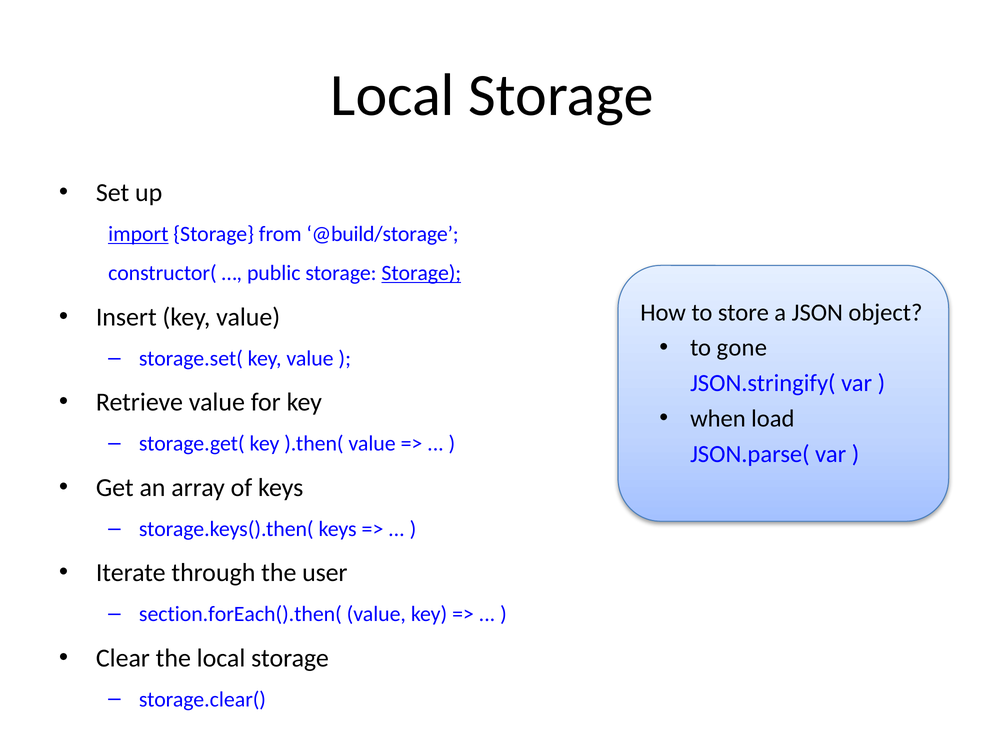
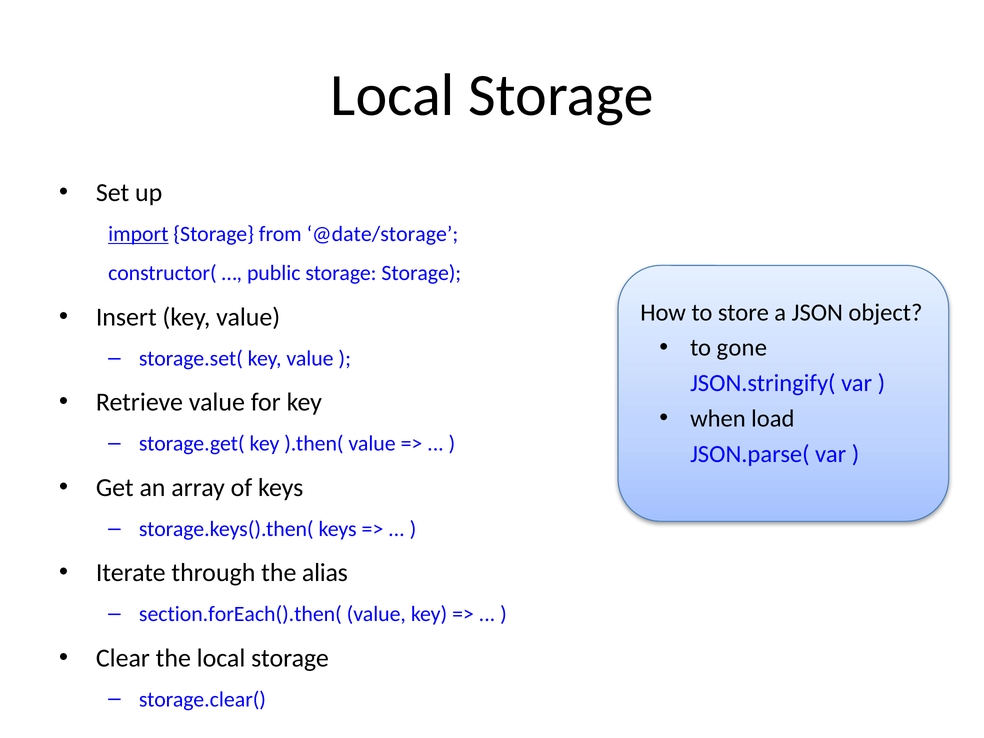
@build/storage: @build/storage -> @date/storage (382, 234)
Storage underline: present -> none (421, 273)
user: user -> alias (325, 573)
